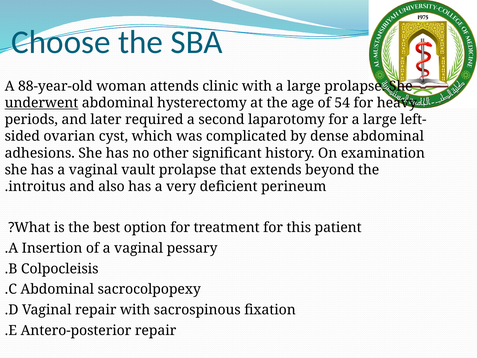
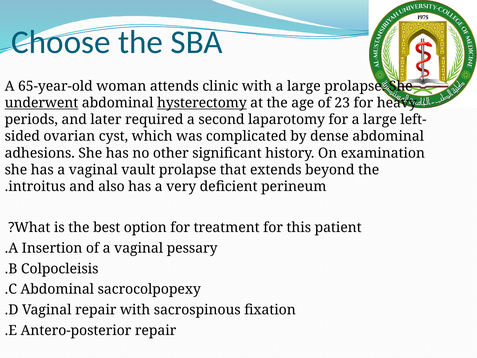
88-year-old: 88-year-old -> 65-year-old (55, 86)
hysterectomy underline: none -> present (202, 103)
54: 54 -> 23 (342, 103)
